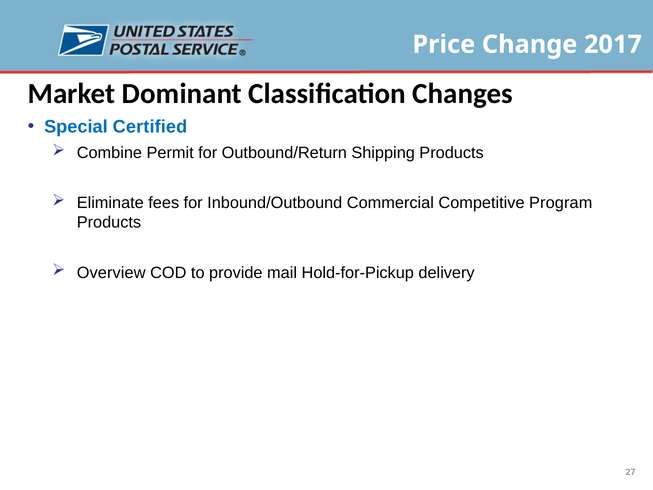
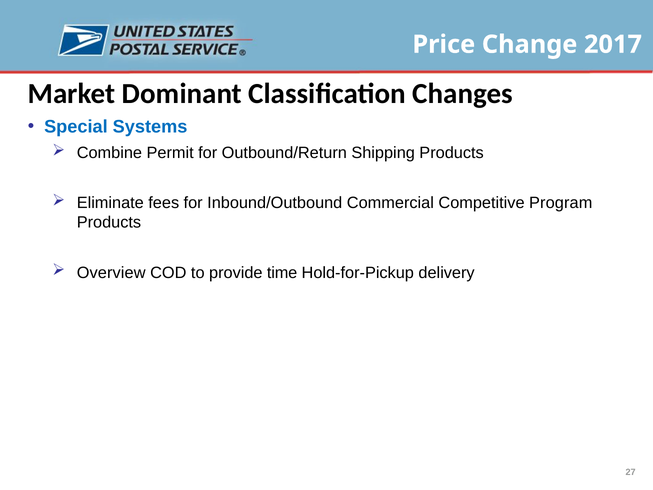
Certified: Certified -> Systems (150, 127)
mail: mail -> time (282, 273)
